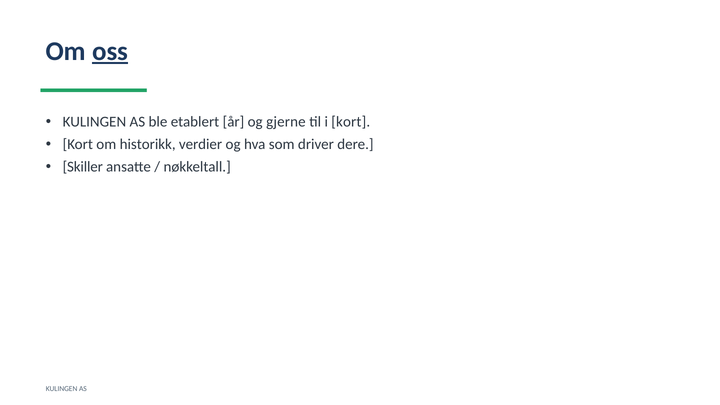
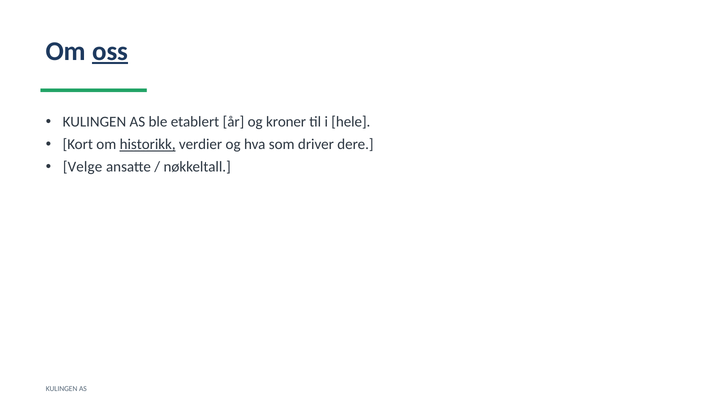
gjerne: gjerne -> kroner (286, 122)
i kort: kort -> hele (351, 122)
historikk underline: none -> present (148, 144)
Skiller: Skiller -> Velge (83, 167)
